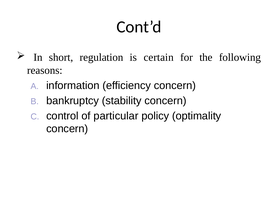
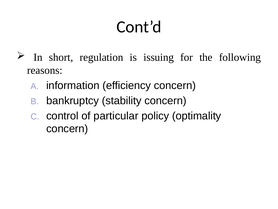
certain: certain -> issuing (159, 57)
